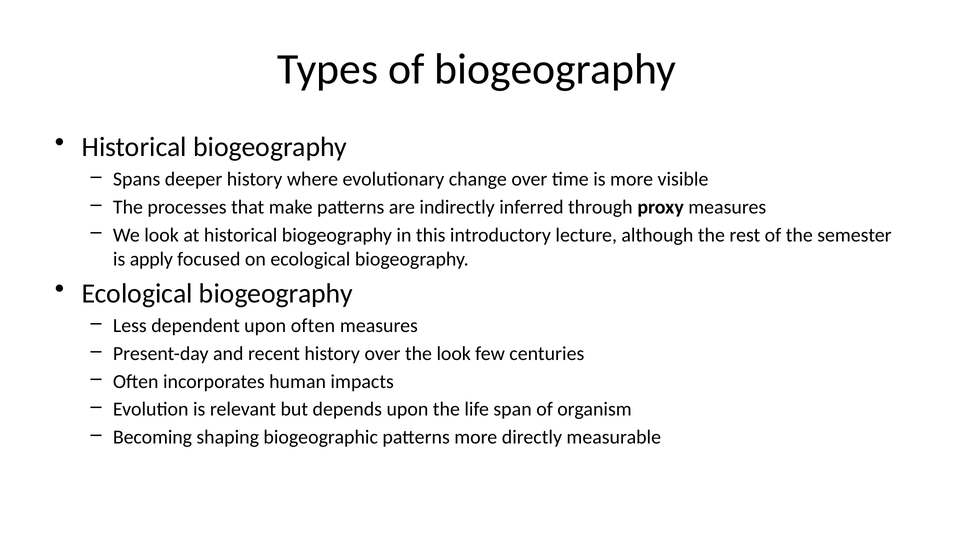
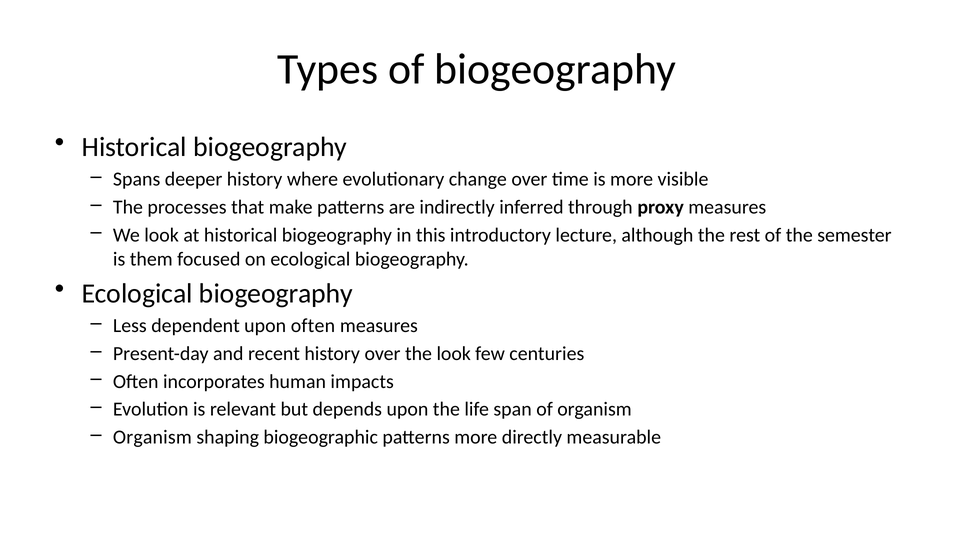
apply: apply -> them (151, 259)
Becoming: Becoming -> Organism (152, 437)
